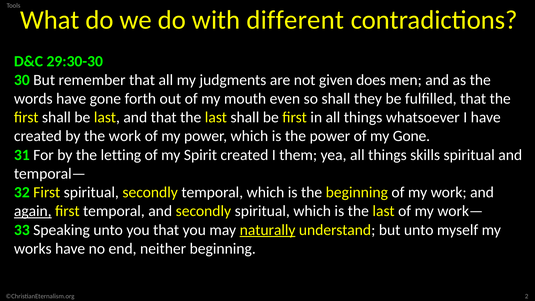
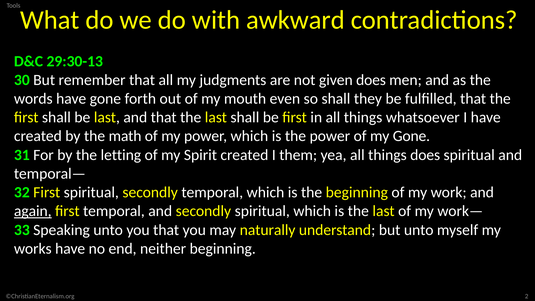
different: different -> awkward (296, 20)
29:30-30: 29:30-30 -> 29:30-13 (75, 61)
the work: work -> math (125, 136)
things skills: skills -> does (425, 155)
naturally underline: present -> none (268, 230)
